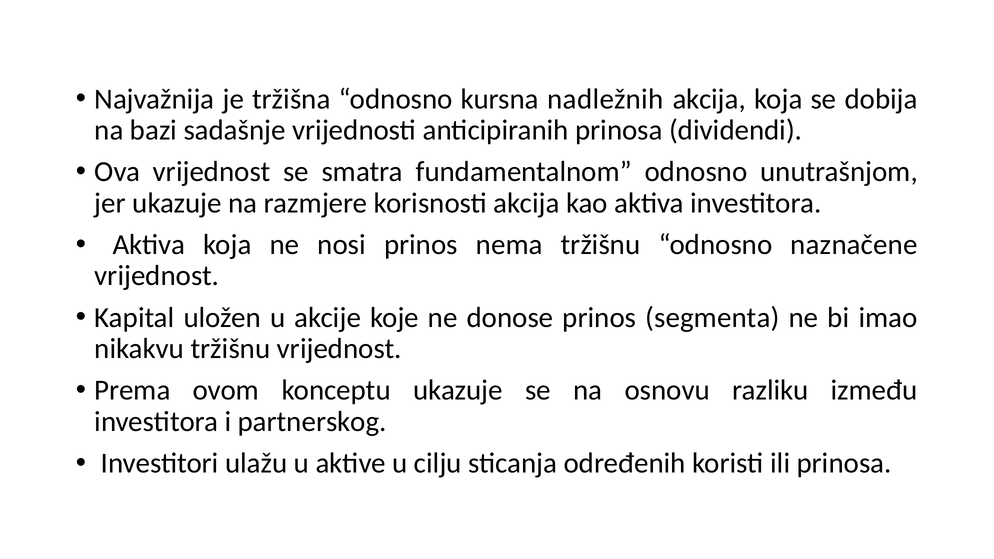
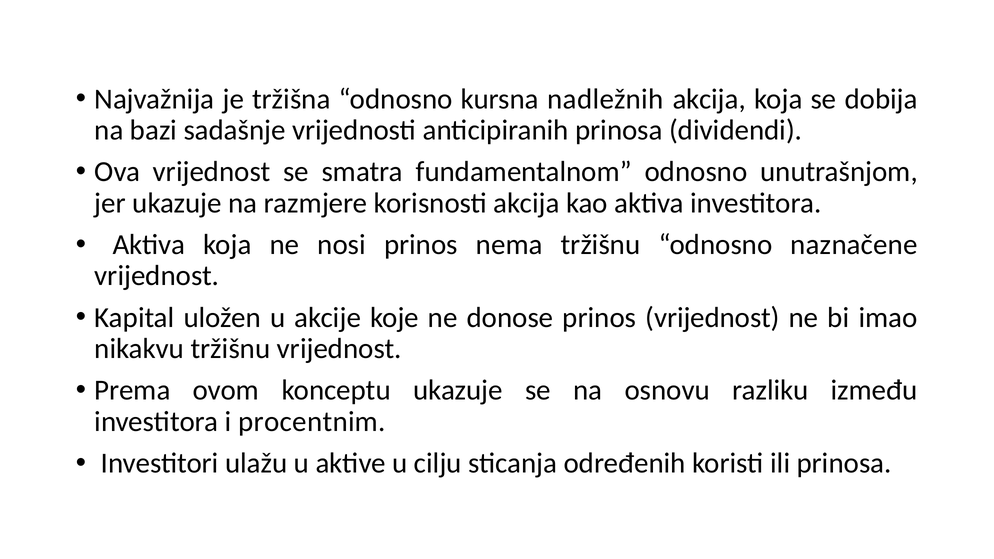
prinos segmenta: segmenta -> vrijednost (713, 318)
partnerskog: partnerskog -> procentnim (312, 422)
